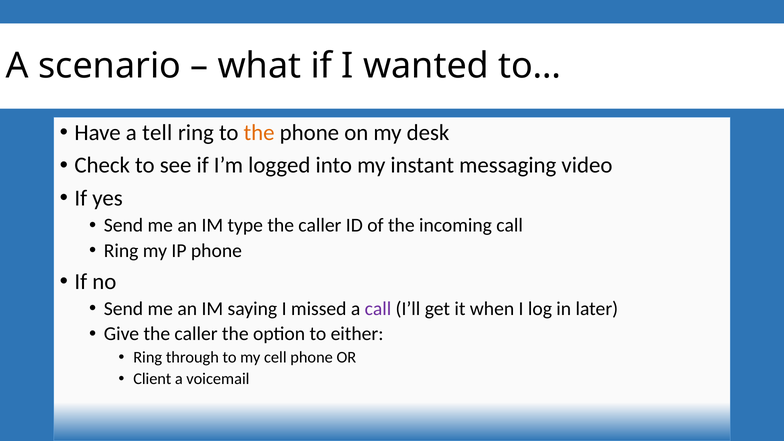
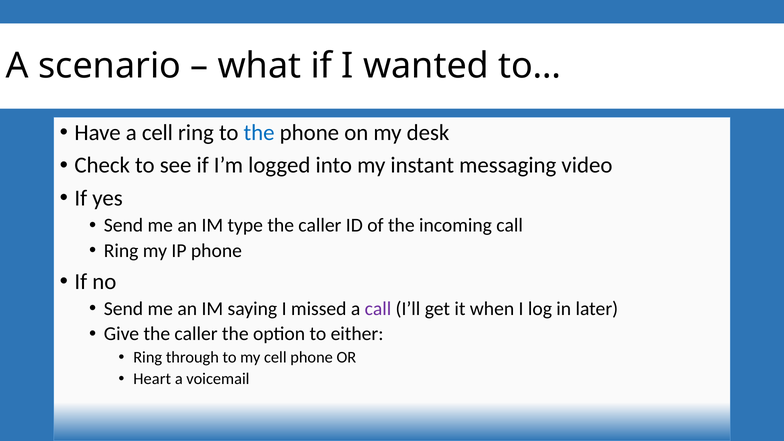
a tell: tell -> cell (157, 133)
the colour: orange -> blue (259, 133)
Client: Client -> Heart (152, 379)
